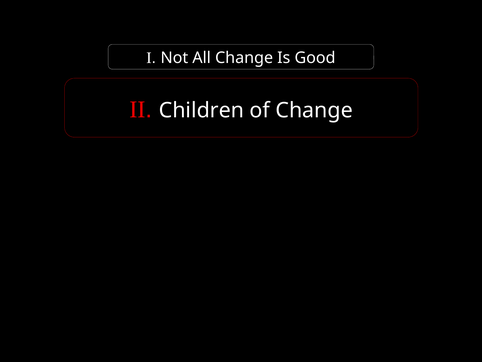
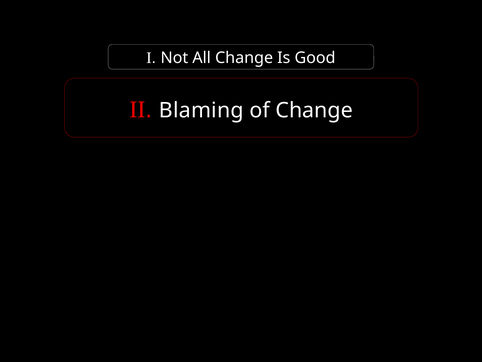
Children: Children -> Blaming (201, 110)
